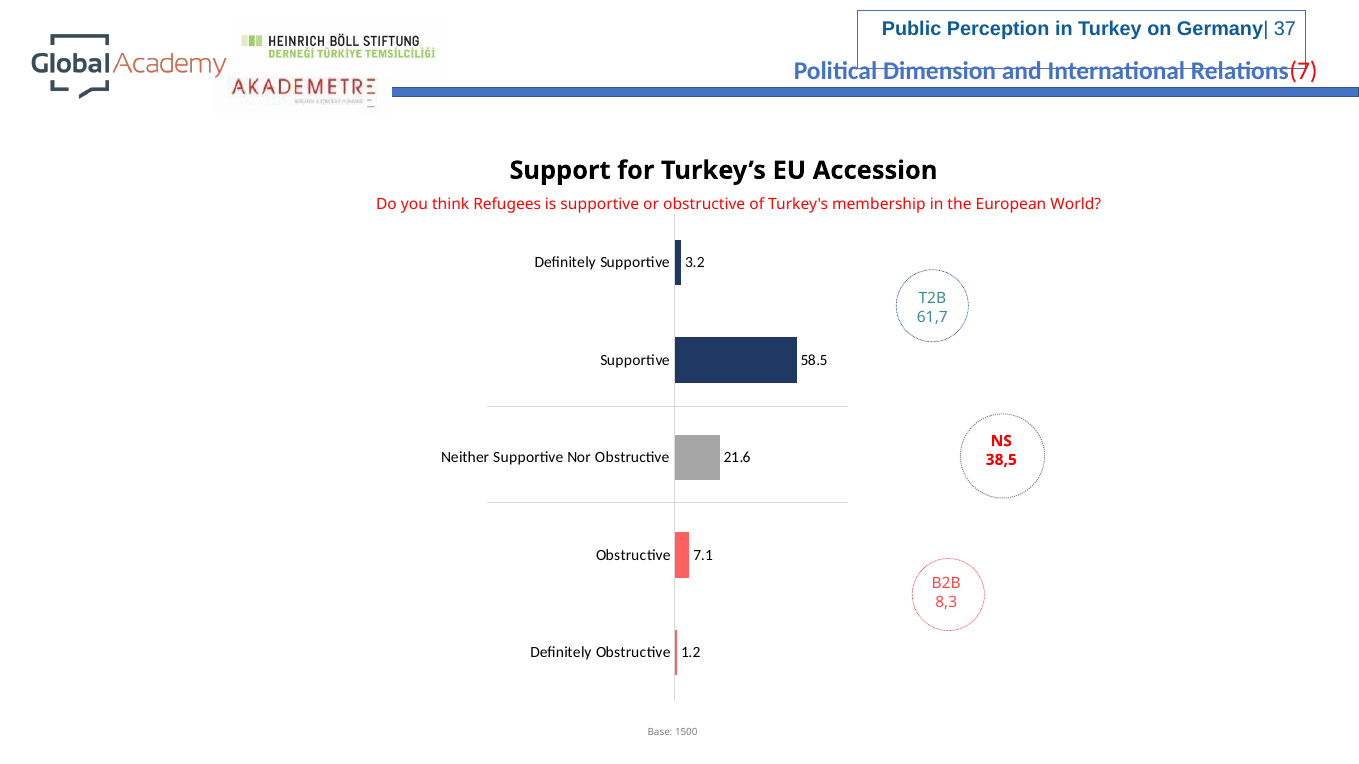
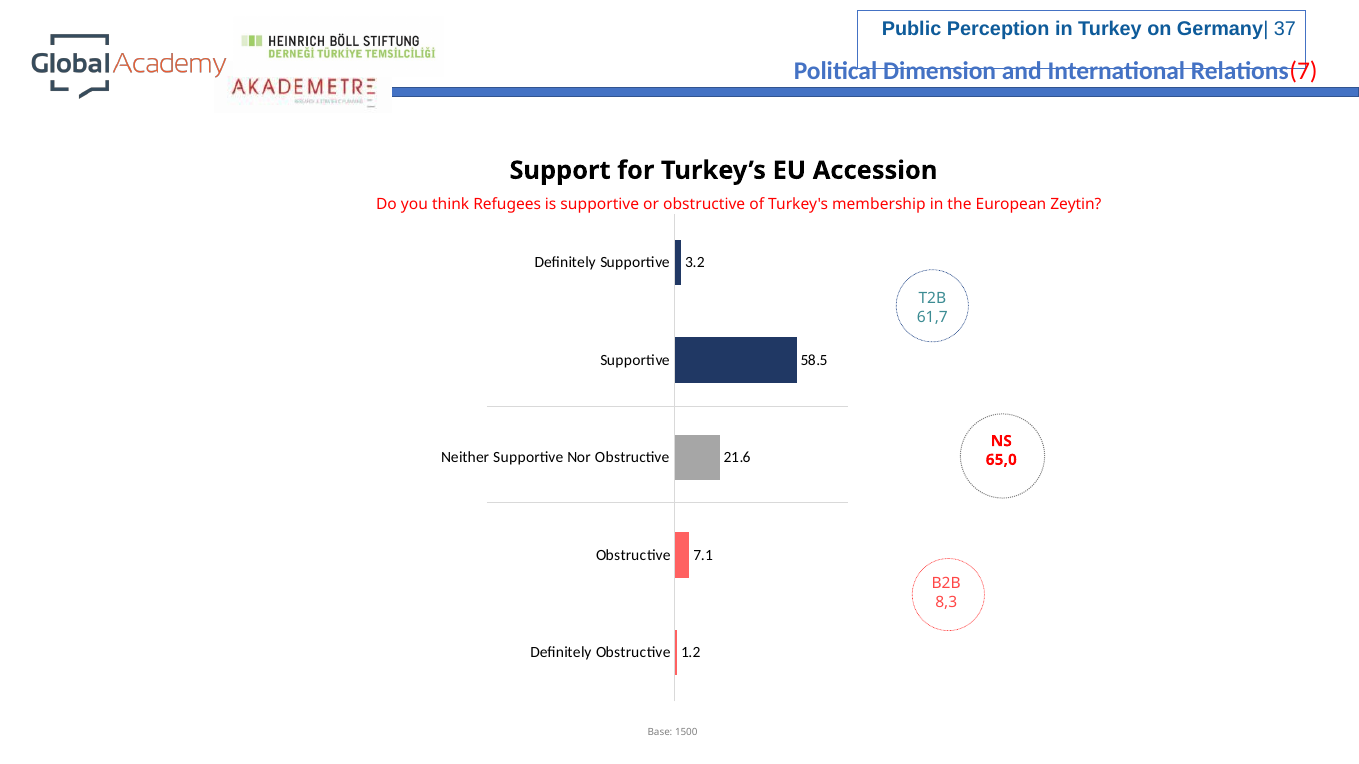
World: World -> Zeytin (1076, 205)
38,5: 38,5 -> 65,0 (1001, 460)
